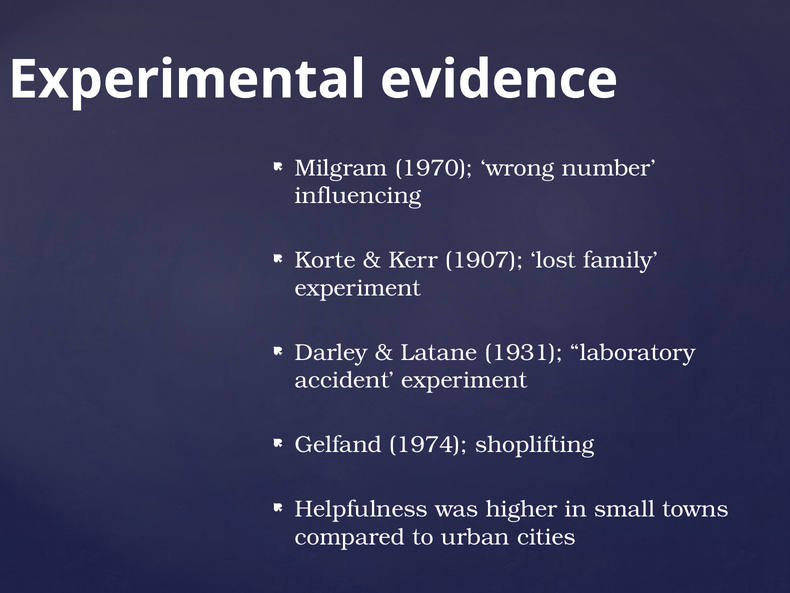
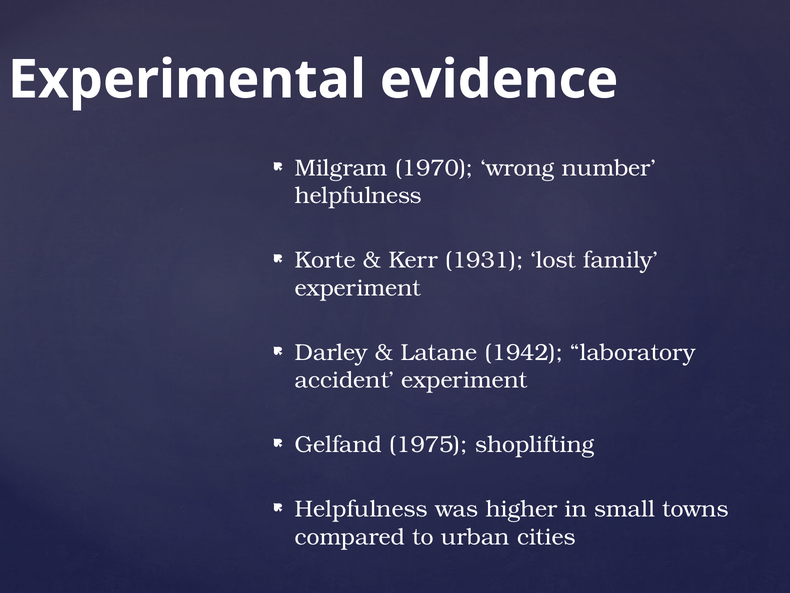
influencing: influencing -> helpfulness (358, 195)
1907: 1907 -> 1931 (484, 260)
1931: 1931 -> 1942 (524, 352)
1974: 1974 -> 1975 (429, 444)
